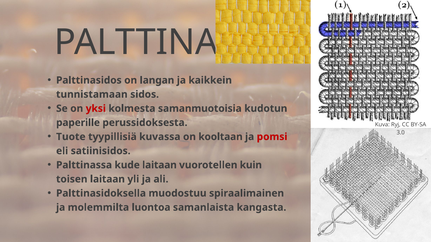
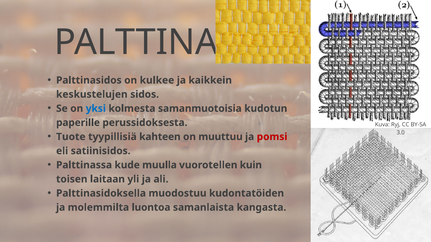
langan: langan -> kulkee (157, 80)
tunnistamaan: tunnistamaan -> keskustelujen (92, 95)
yksi colour: red -> blue (96, 109)
kuvassa: kuvassa -> kahteen (160, 137)
kooltaan: kooltaan -> muuttuu (221, 137)
kude laitaan: laitaan -> muulla (160, 165)
spiraalimainen: spiraalimainen -> kudontatöiden (247, 194)
